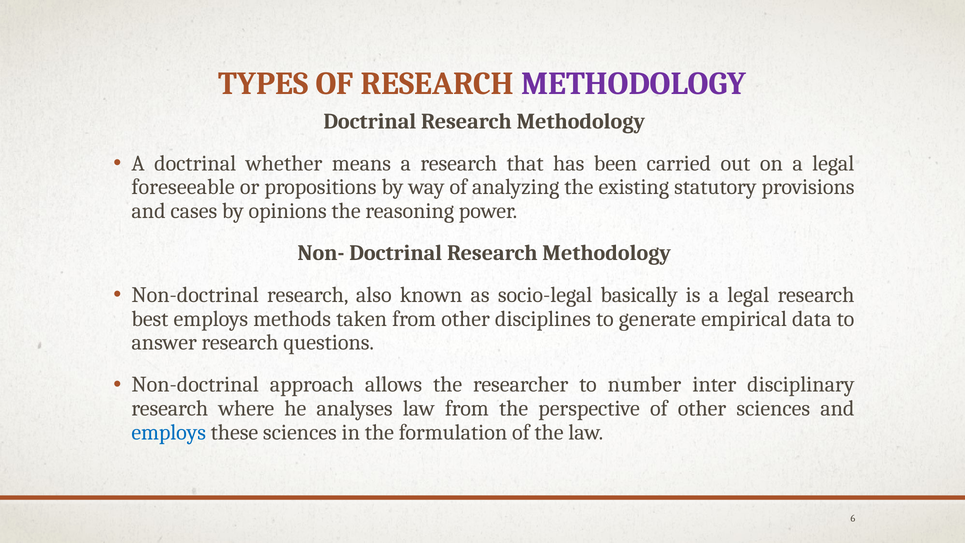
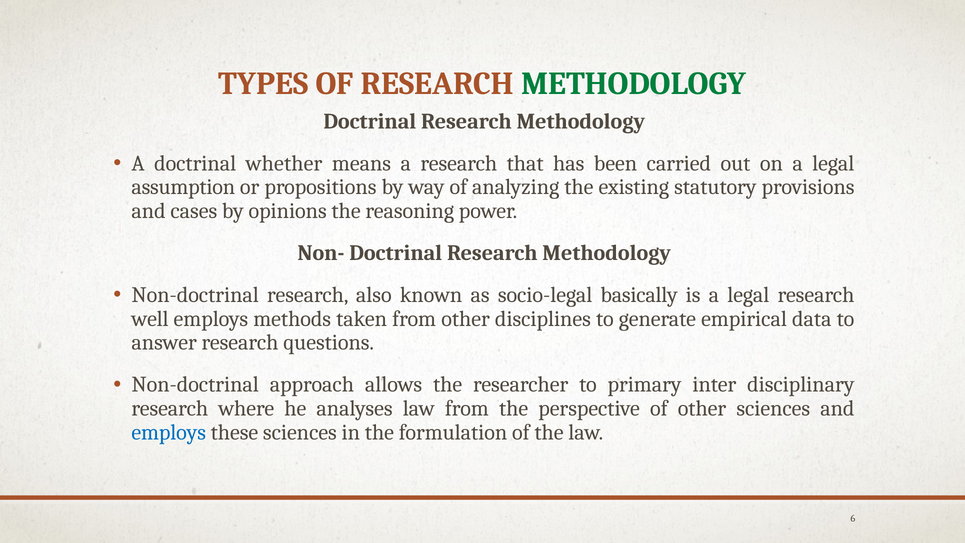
METHODOLOGY colour: purple -> green (634, 84)
foreseeable: foreseeable -> assumption (183, 187)
best: best -> well (150, 319)
number: number -> primary (645, 384)
